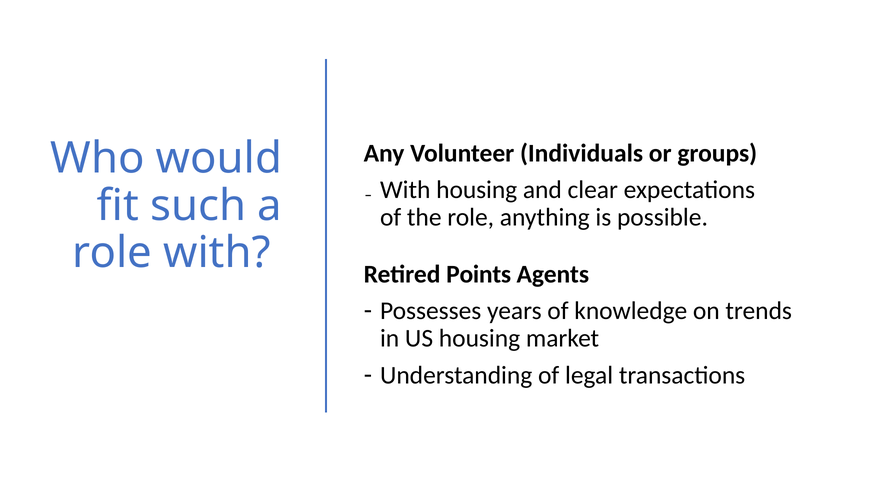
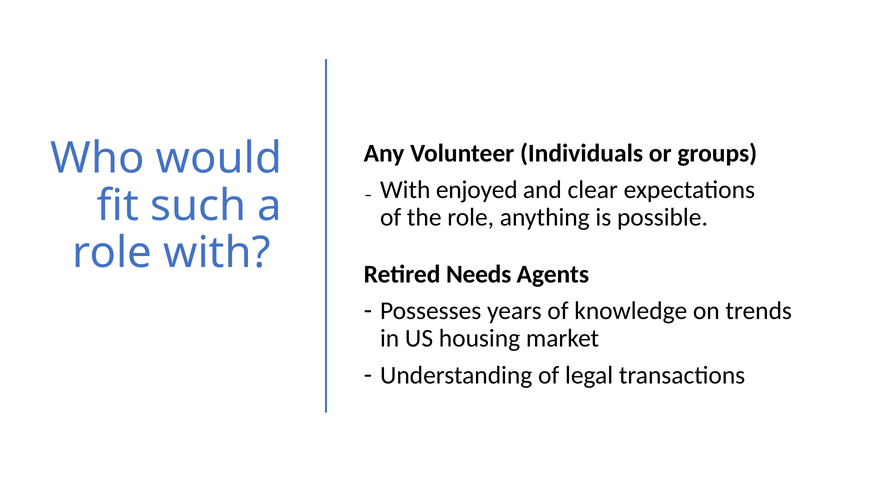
With housing: housing -> enjoyed (477, 190)
Points: Points -> Needs (479, 275)
